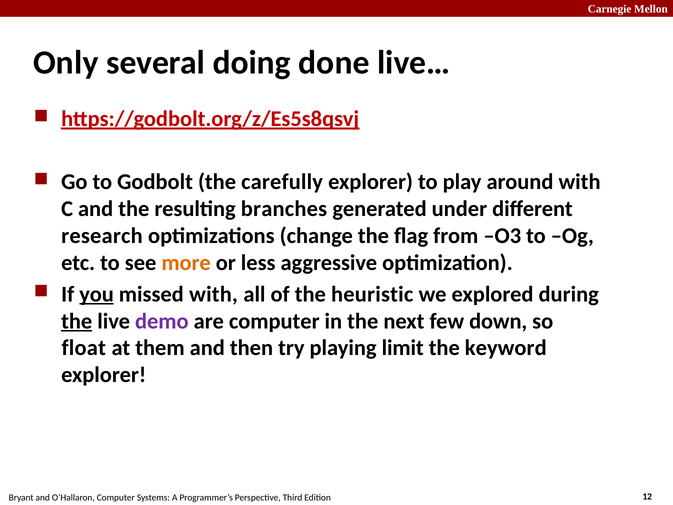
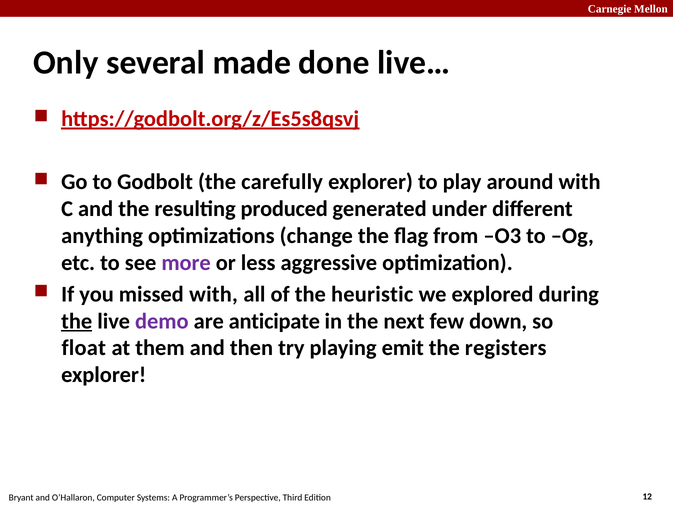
doing: doing -> made (252, 62)
branches: branches -> produced (284, 209)
research: research -> anything (102, 236)
more colour: orange -> purple (186, 263)
you underline: present -> none (97, 294)
are computer: computer -> anticipate (274, 321)
limit: limit -> emit (403, 348)
keyword: keyword -> registers (506, 348)
